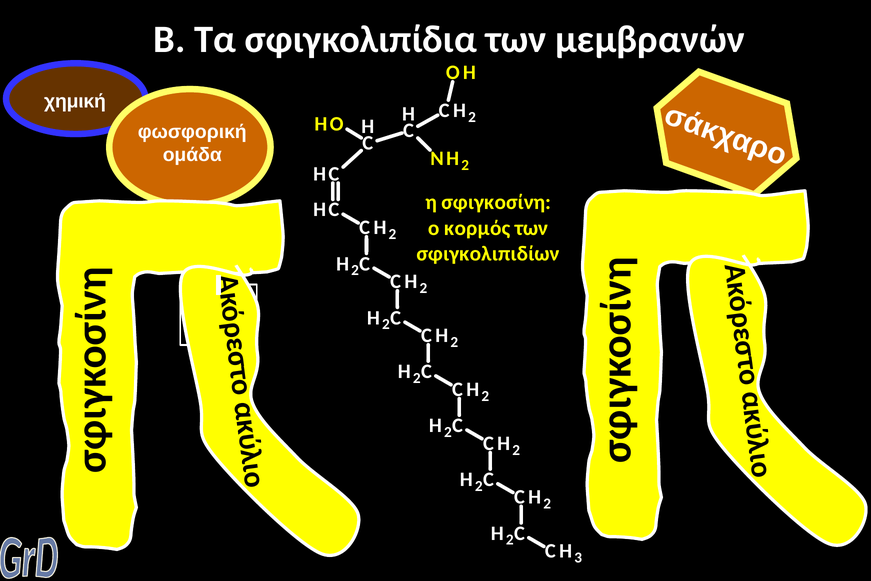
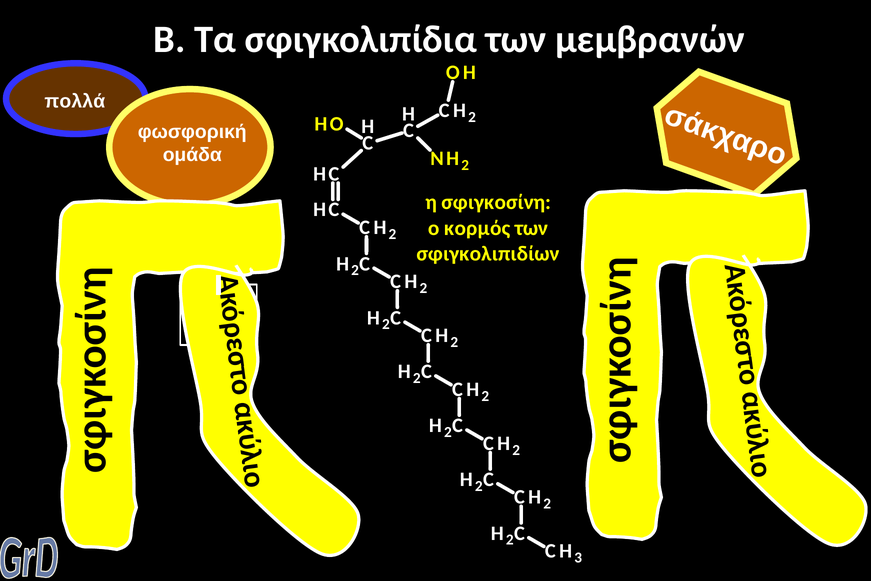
χημική: χημική -> πολλά (75, 102)
